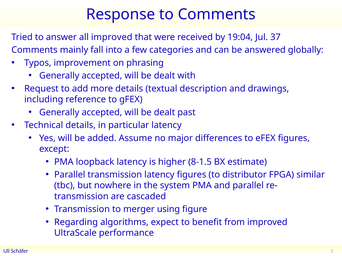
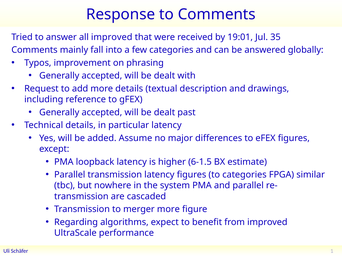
19:04: 19:04 -> 19:01 (240, 37)
37: 37 -> 35 (275, 37)
8-1.5: 8-1.5 -> 6-1.5 (200, 162)
to distributor: distributor -> categories (244, 175)
merger using: using -> more (168, 210)
